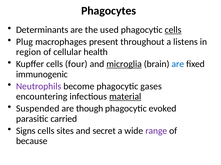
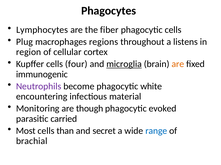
Determinants: Determinants -> Lymphocytes (42, 30)
used: used -> fiber (109, 30)
cells underline: present -> none (173, 30)
present: present -> regions (104, 42)
health: health -> cortex (96, 52)
are colour: blue -> orange (178, 64)
gases: gases -> white (151, 87)
material underline: present -> none (125, 97)
Suspended: Suspended -> Monitoring (38, 109)
Signs: Signs -> Most (26, 131)
sites: sites -> than (65, 131)
range colour: purple -> blue (156, 131)
because: because -> brachial (32, 142)
